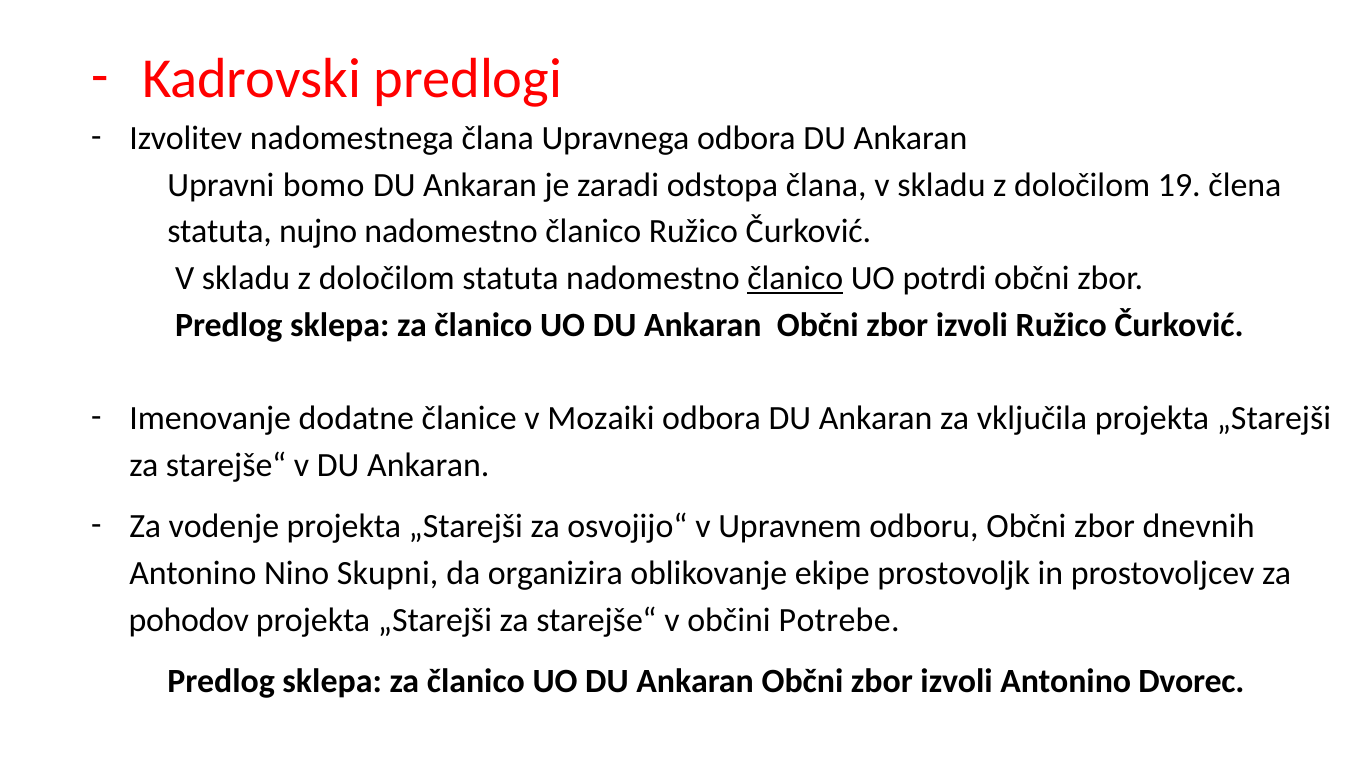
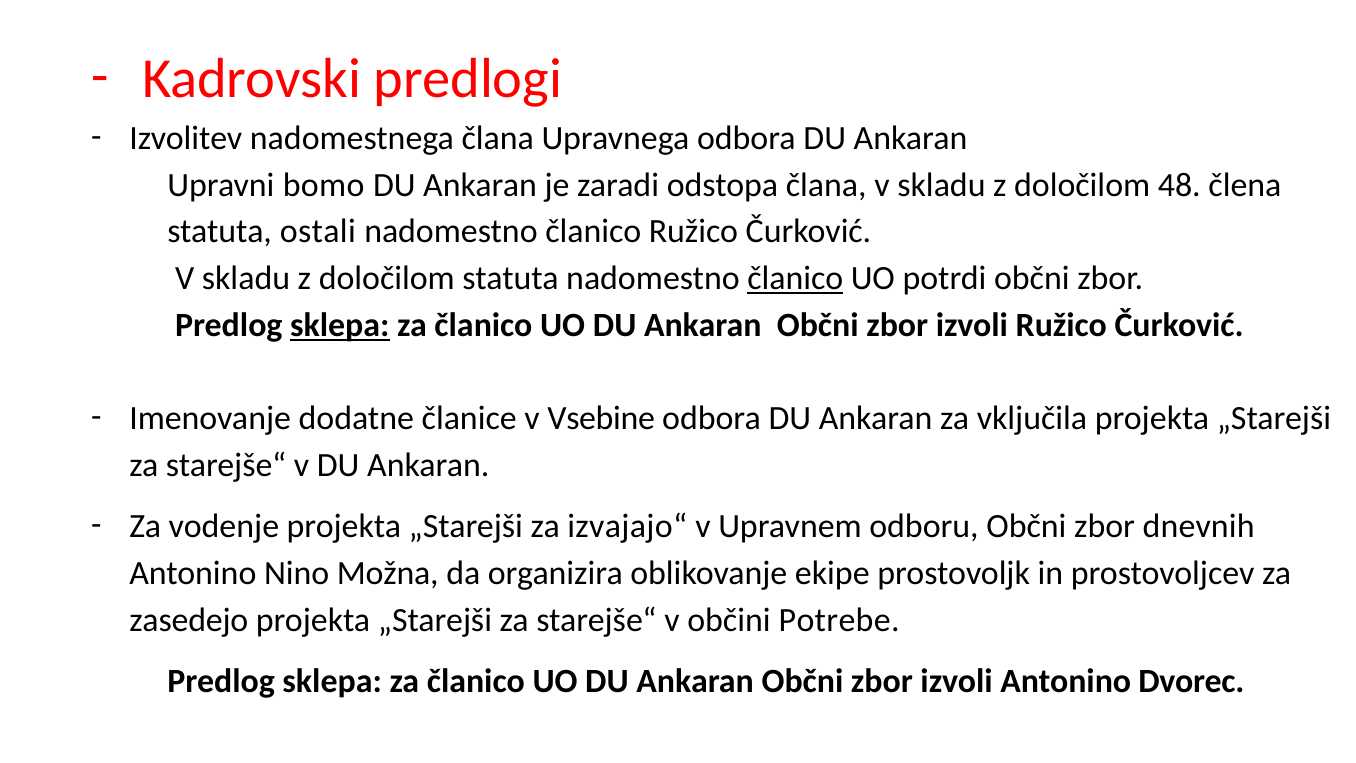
19: 19 -> 48 (1179, 185)
nujno: nujno -> ostali (318, 232)
sklepa underline: none -> present (340, 325)
Mozaiki: Mozaiki -> Vsebine (601, 419)
osvojijo“: osvojijo“ -> izvajajo“ (627, 526)
Skupni: Skupni -> Možna (388, 573)
pohodov: pohodov -> zasedejo (189, 620)
